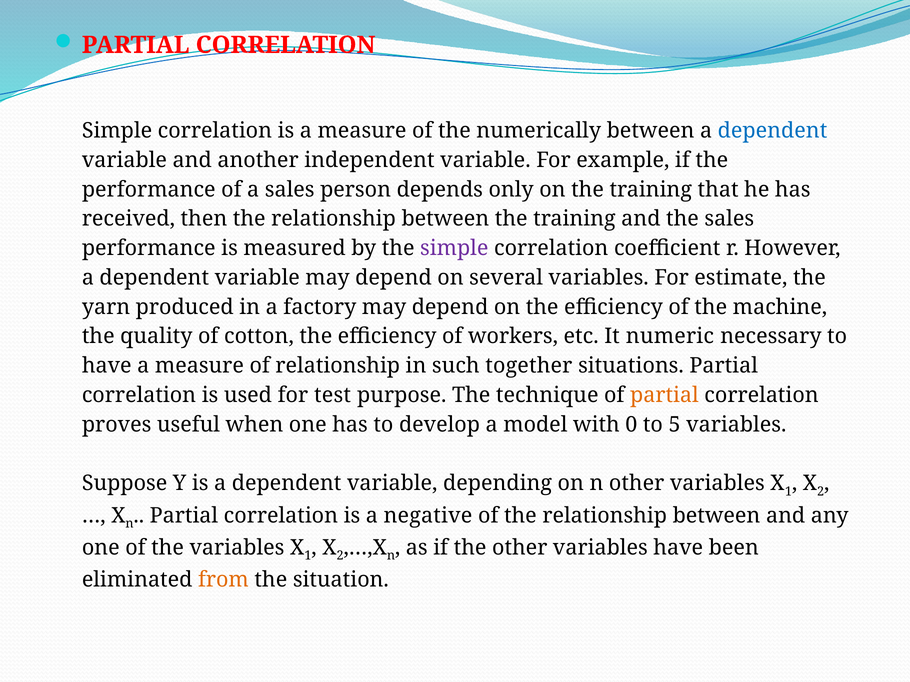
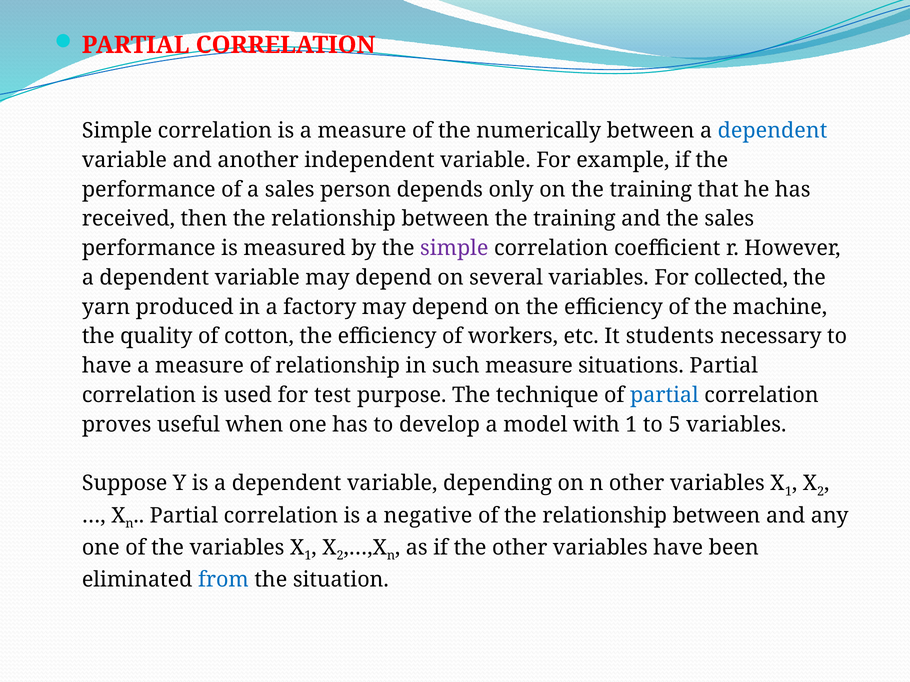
estimate: estimate -> collected (741, 278)
numeric: numeric -> students (670, 337)
such together: together -> measure (529, 366)
partial colour: orange -> blue (664, 395)
with 0: 0 -> 1 (631, 425)
from colour: orange -> blue (223, 580)
